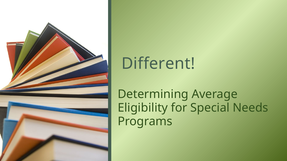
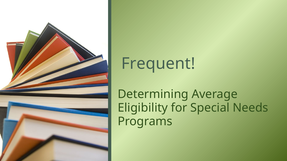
Different: Different -> Frequent (158, 64)
